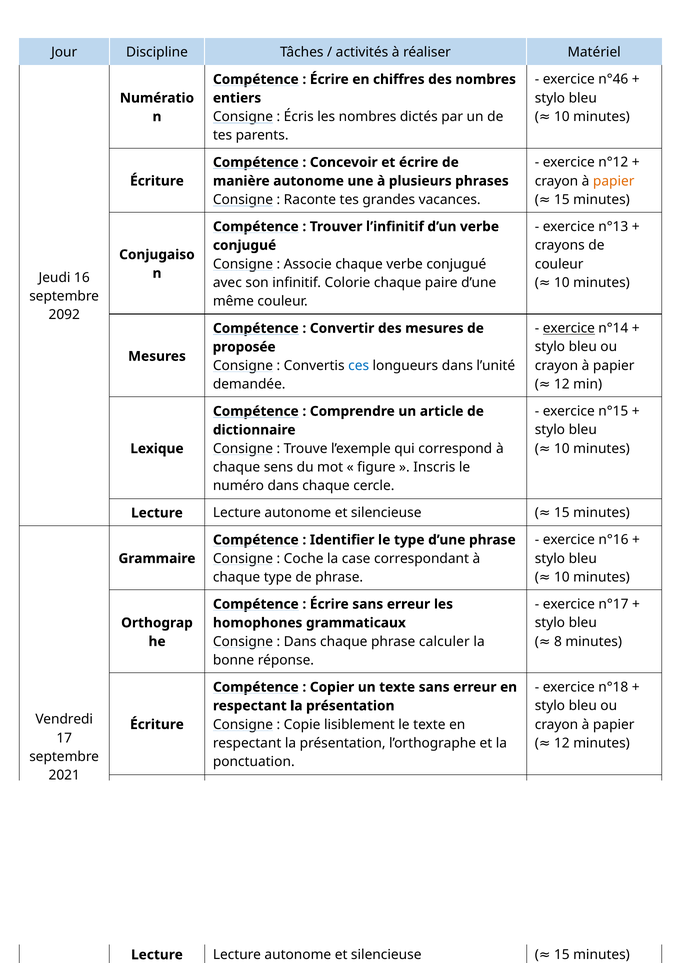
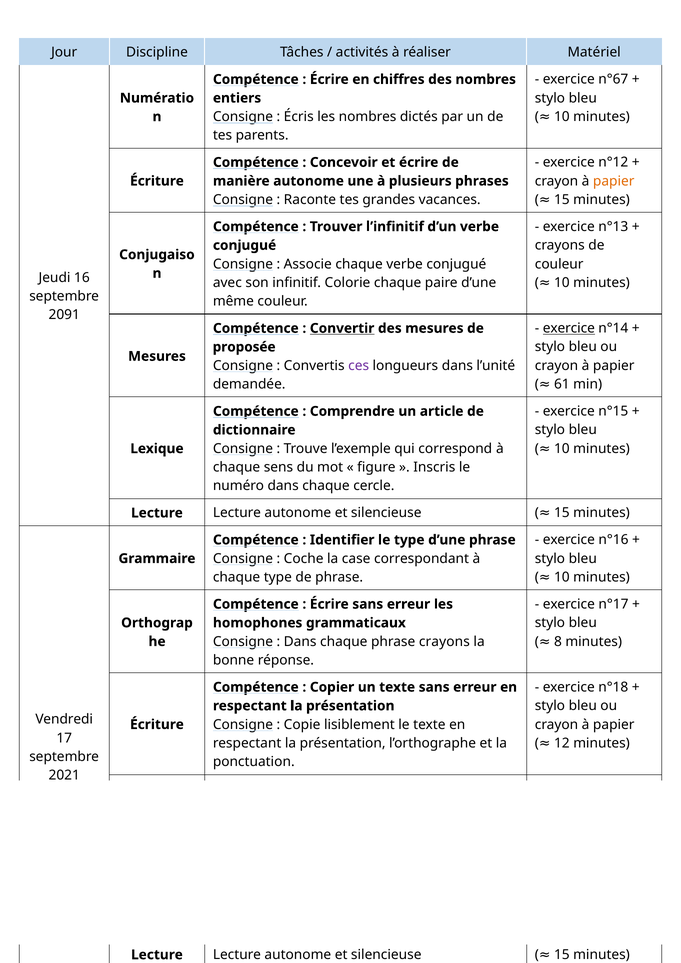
n°46: n°46 -> n°67 (613, 79)
2092: 2092 -> 2091 (64, 315)
Convertir underline: none -> present (342, 328)
ces colour: blue -> purple (359, 366)
12: 12 -> 61 (562, 384)
phrase calculer: calculer -> crayons (444, 642)
